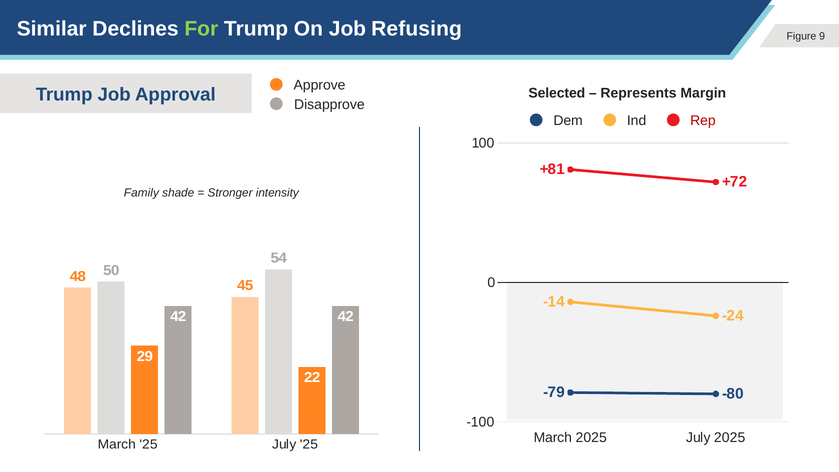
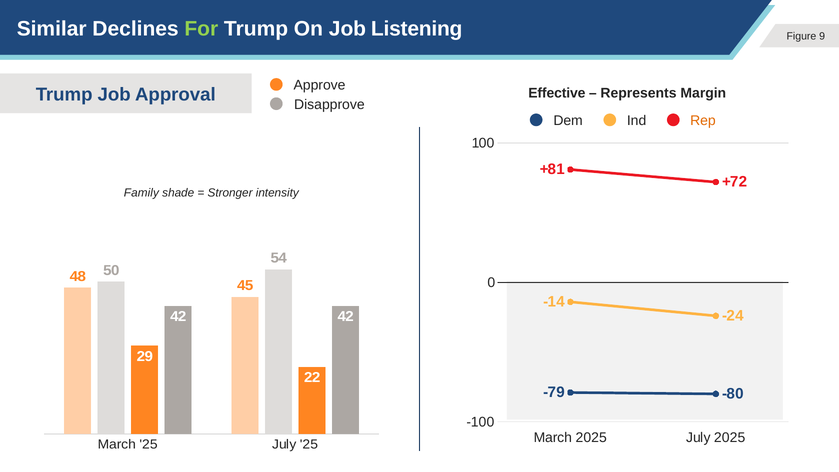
Refusing: Refusing -> Listening (417, 29)
Selected: Selected -> Effective (557, 93)
Rep colour: red -> orange (703, 121)
